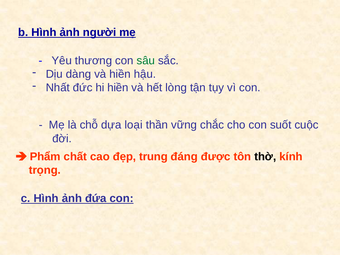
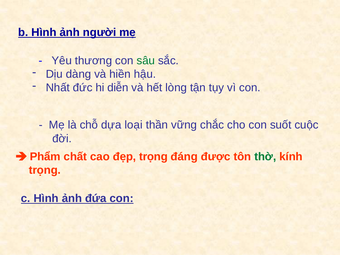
hi hiền: hiền -> diễn (118, 88)
đẹp trung: trung -> trọng (153, 157)
thờ colour: black -> green (265, 157)
